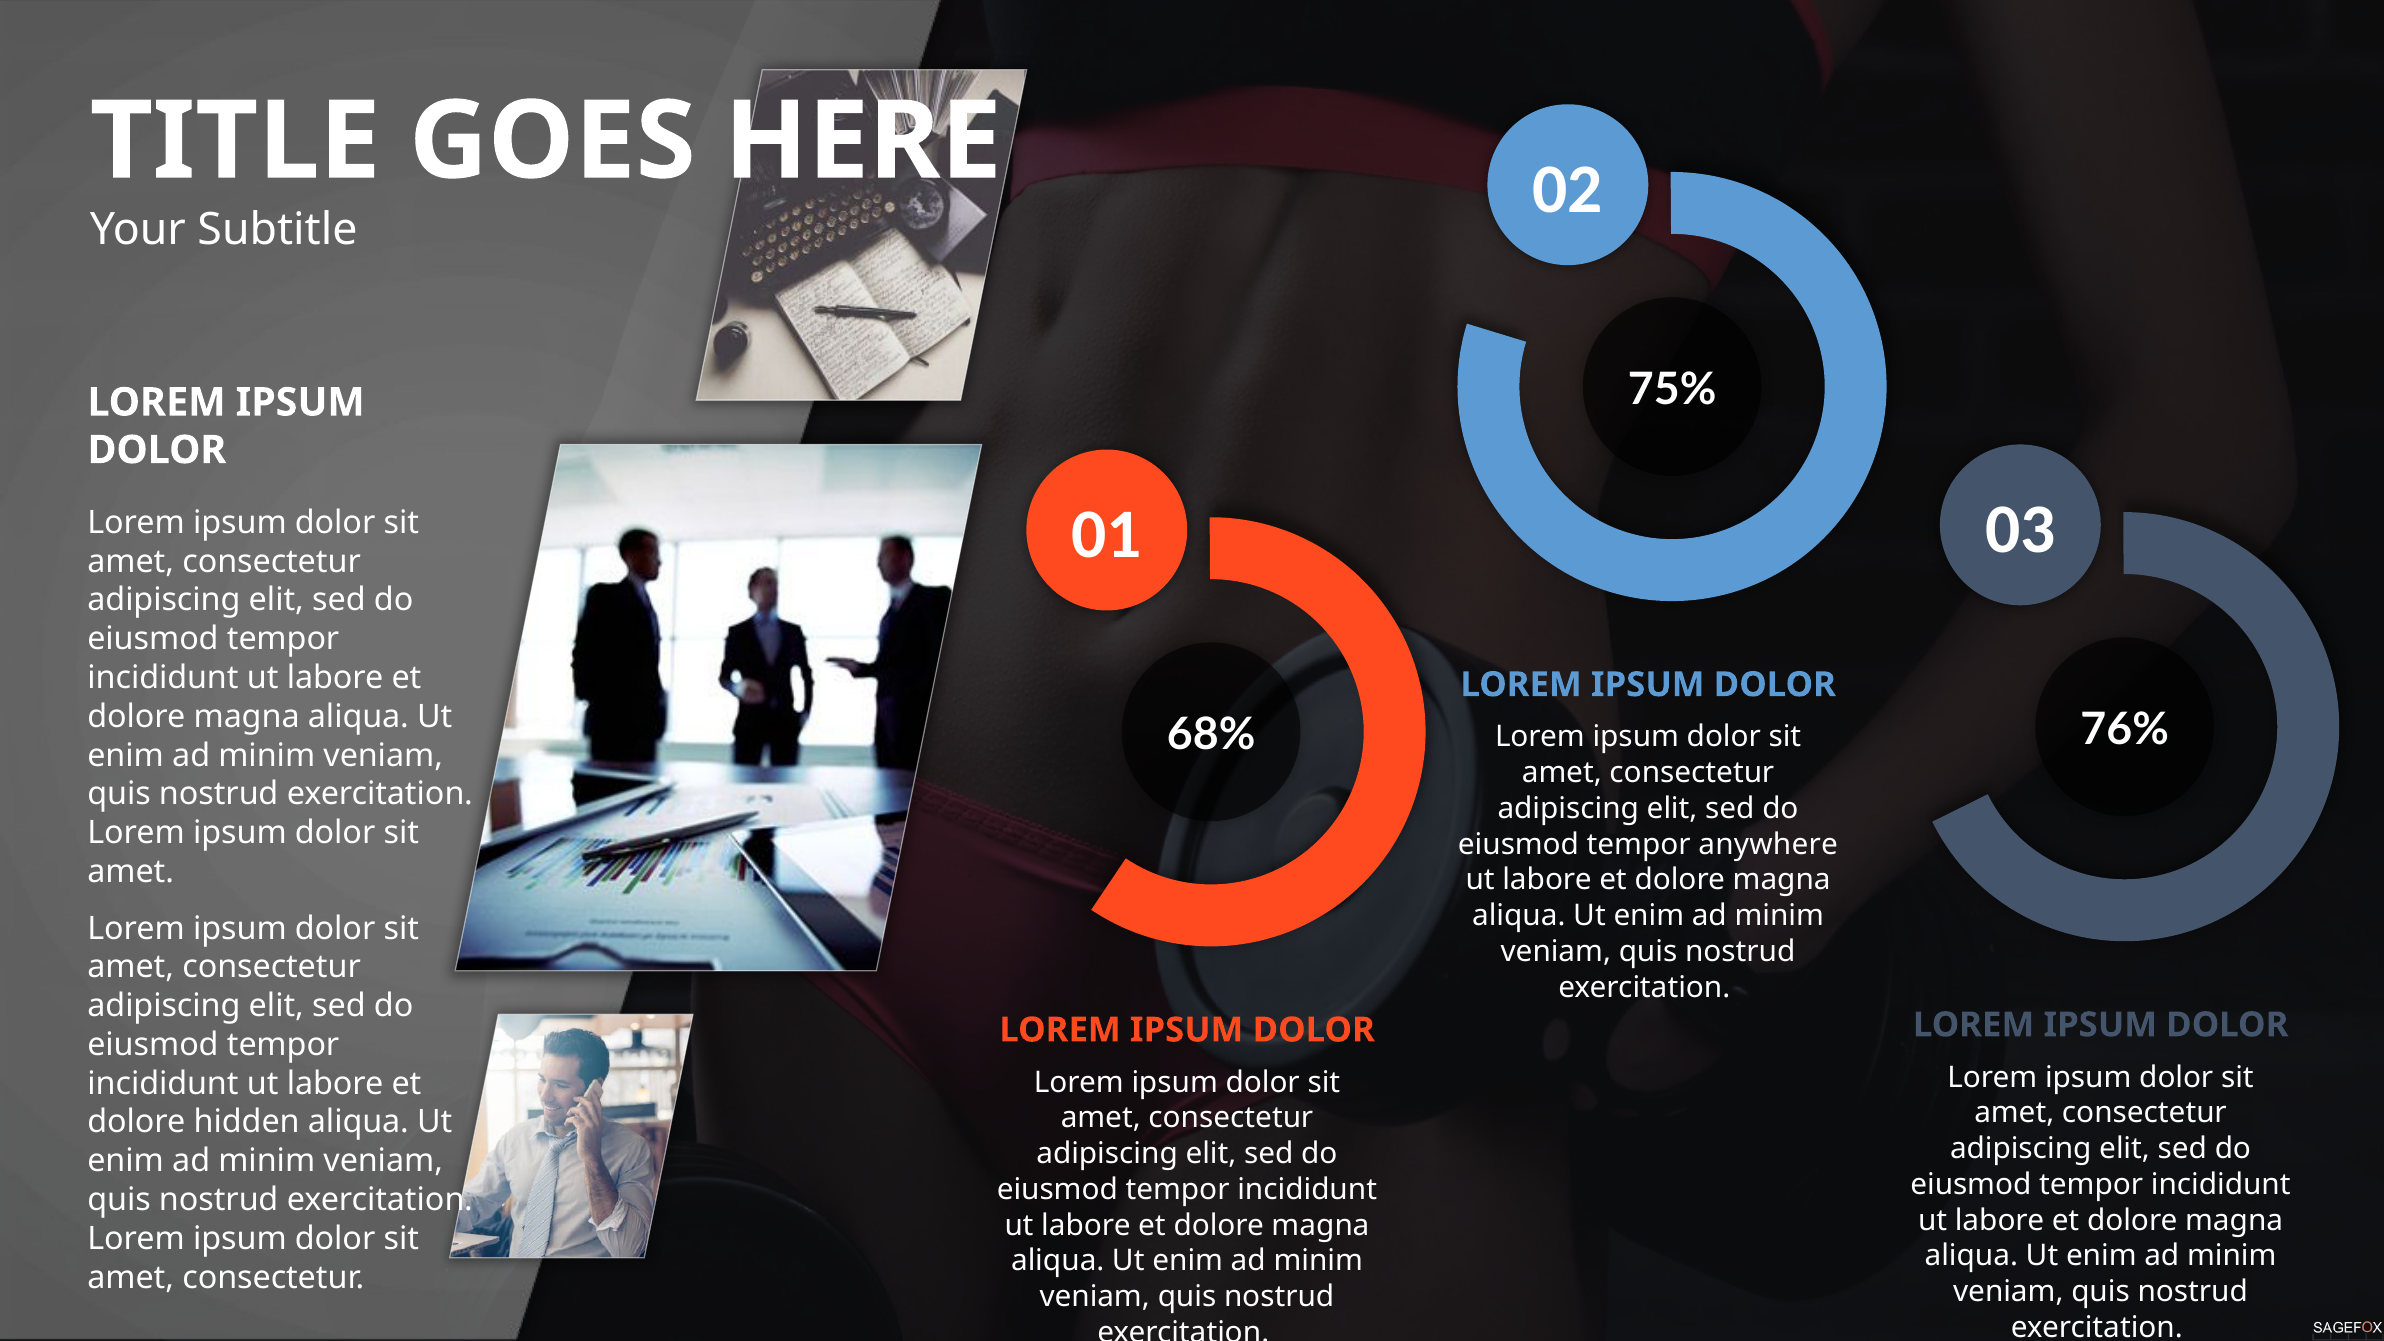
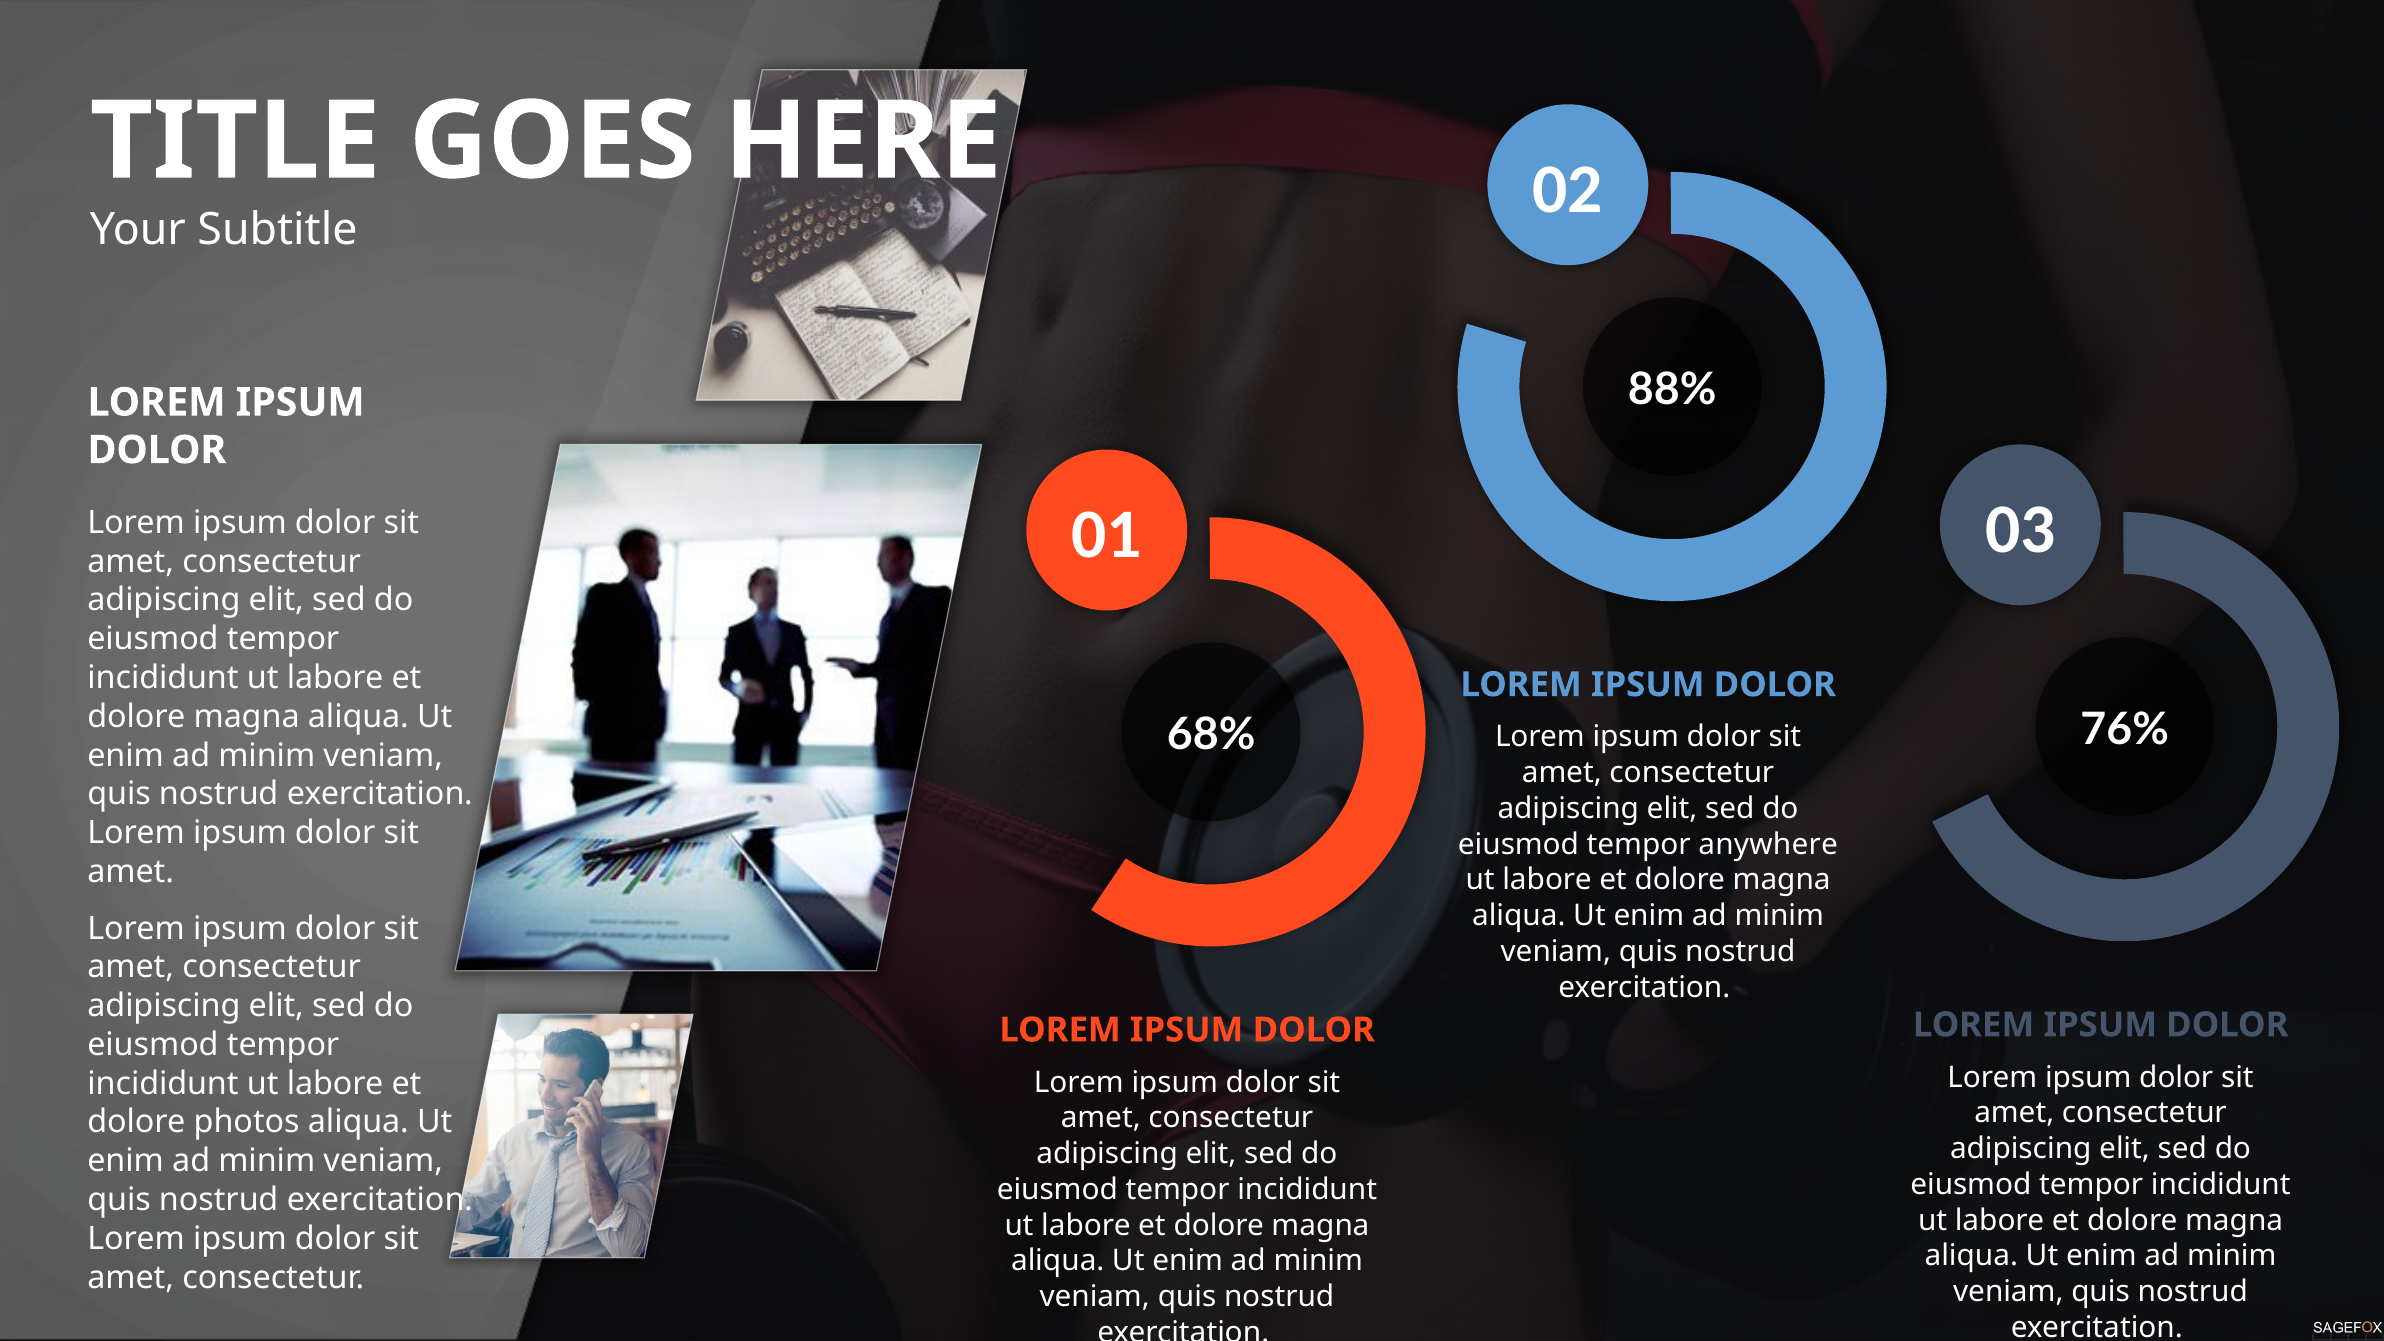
75%: 75% -> 88% (1672, 390)
hidden: hidden -> photos (247, 1122)
